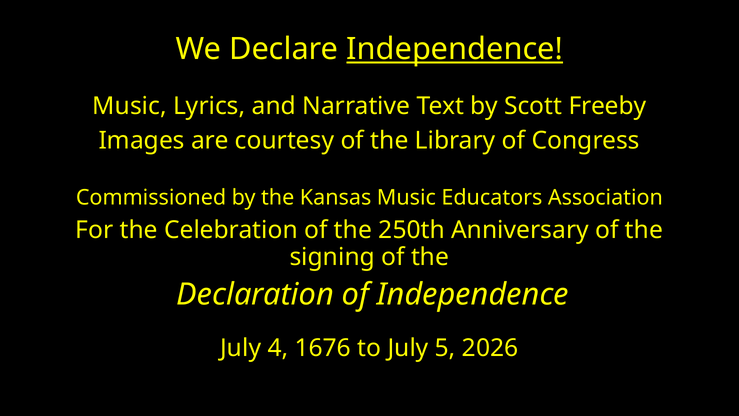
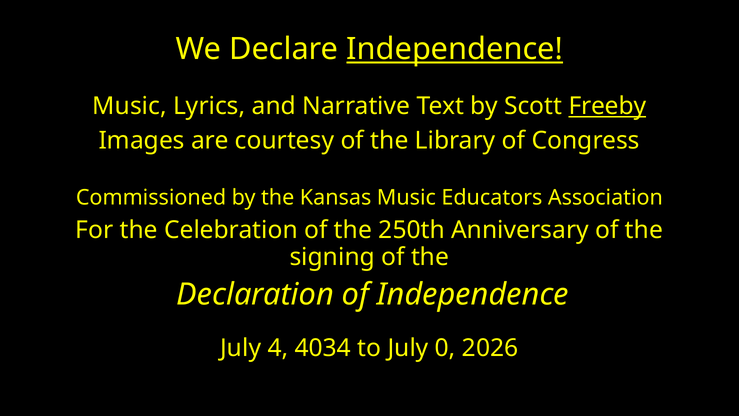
Freeby underline: none -> present (607, 106)
1676: 1676 -> 4034 (323, 348)
5: 5 -> 0 (445, 348)
